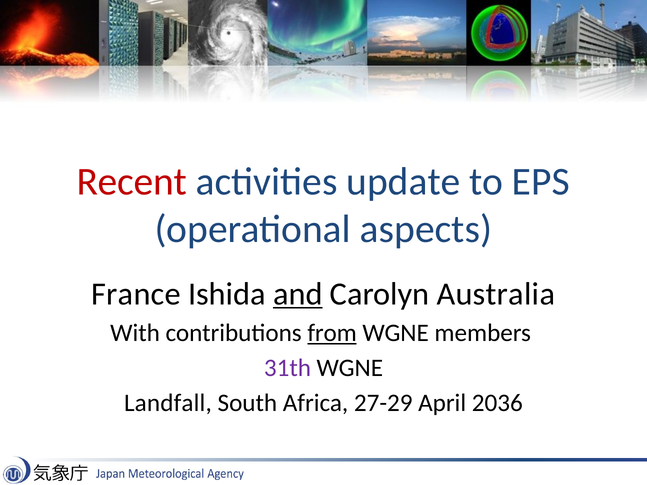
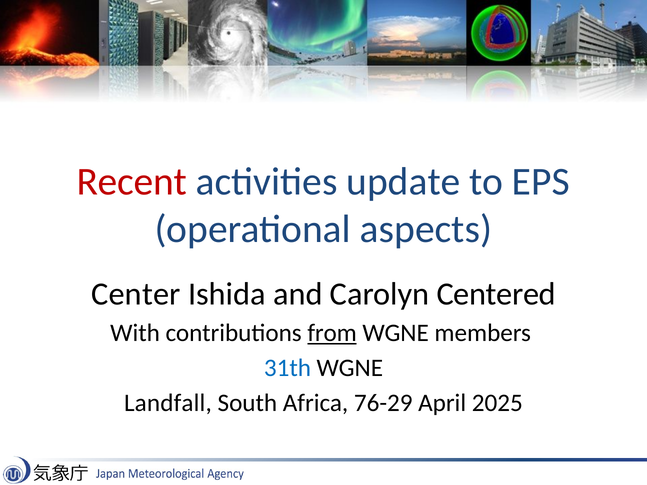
France: France -> Center (136, 294)
and underline: present -> none (298, 294)
Australia: Australia -> Centered (496, 294)
31th colour: purple -> blue (287, 368)
27-29: 27-29 -> 76-29 (383, 403)
2036: 2036 -> 2025 (497, 403)
